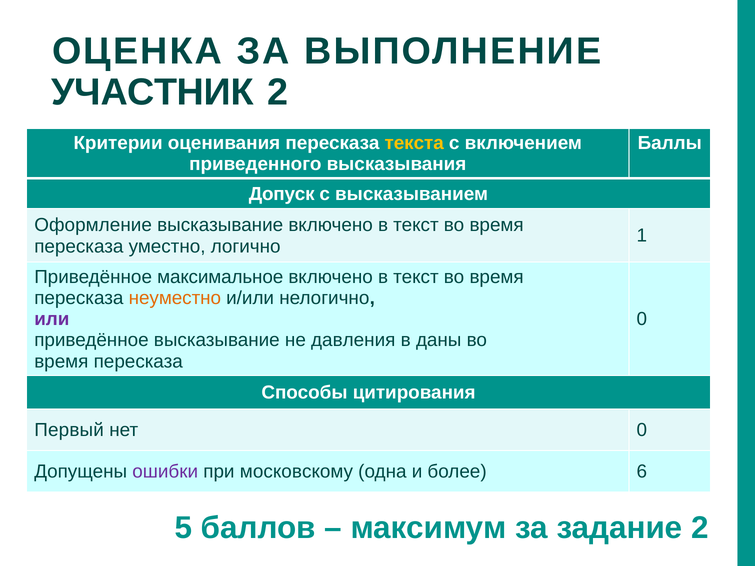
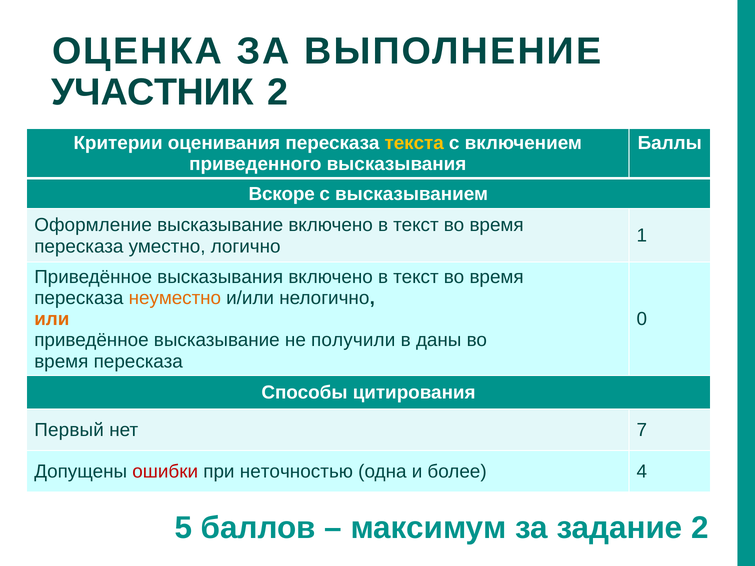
Допуск: Допуск -> Вскоре (282, 194)
Приведённое максимальное: максимальное -> высказывания (220, 277)
или colour: purple -> orange (52, 319)
давления: давления -> получили (353, 340)
нет 0: 0 -> 7 (642, 430)
ошибки colour: purple -> red (165, 472)
московскому: московскому -> неточностью (296, 472)
6: 6 -> 4 (642, 472)
